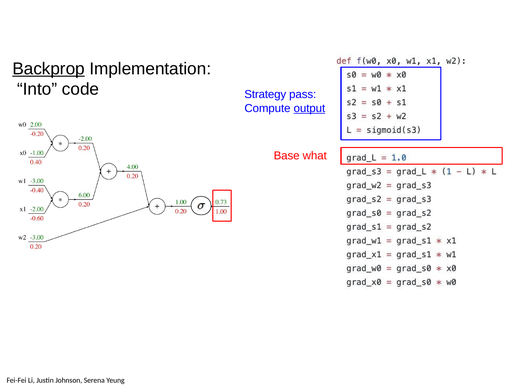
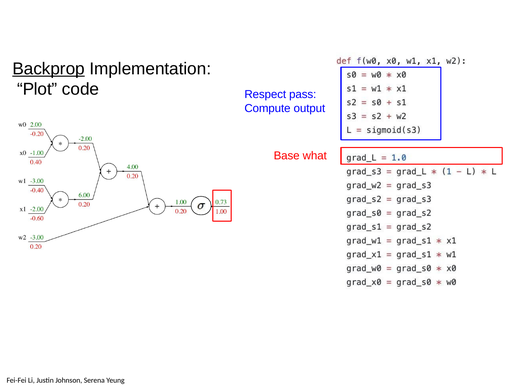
Into: Into -> Plot (37, 89)
Strategy: Strategy -> Respect (265, 94)
output underline: present -> none (309, 108)
